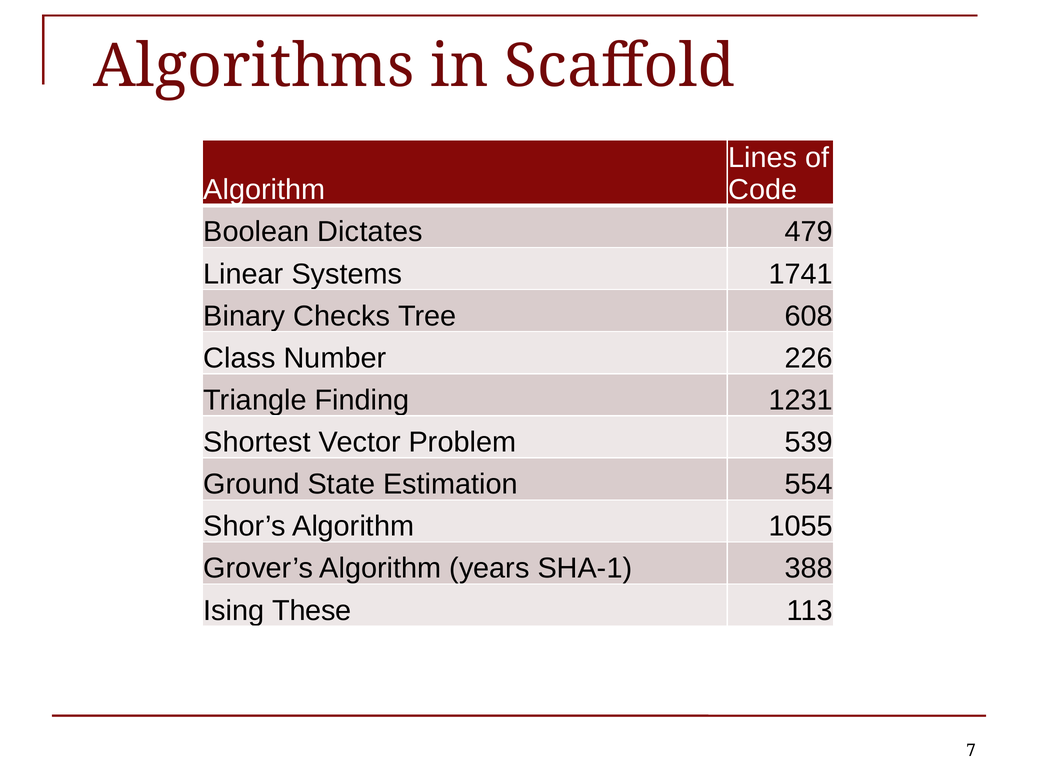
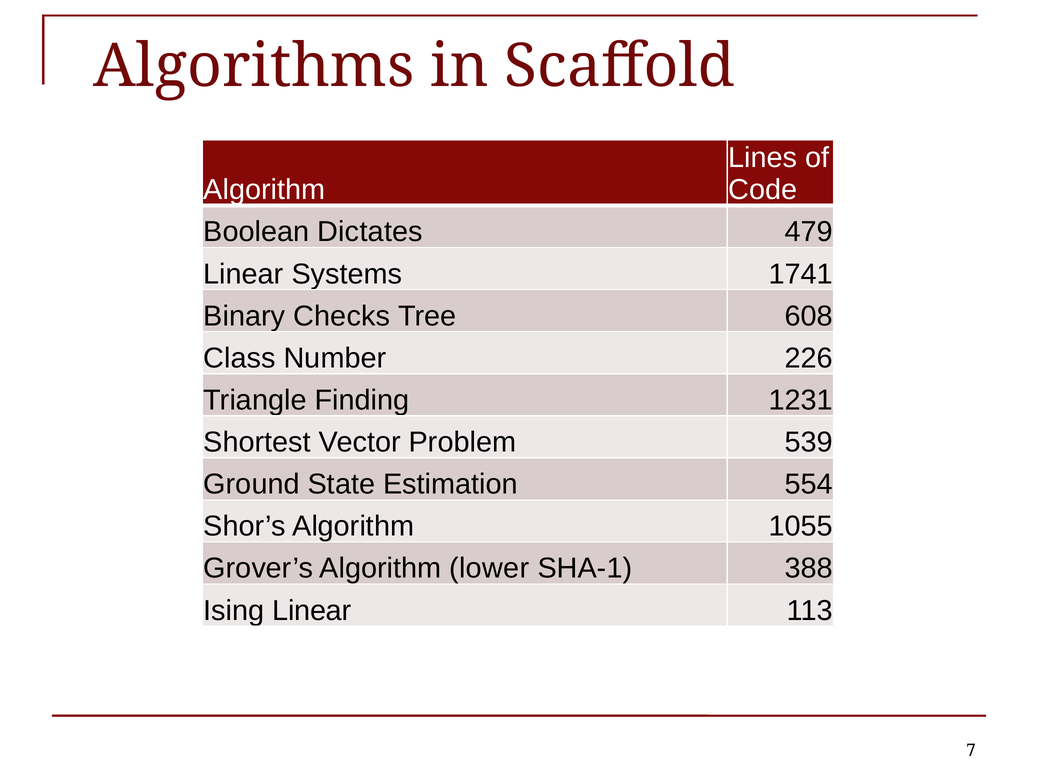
years: years -> lower (489, 569)
Ising These: These -> Linear (312, 611)
